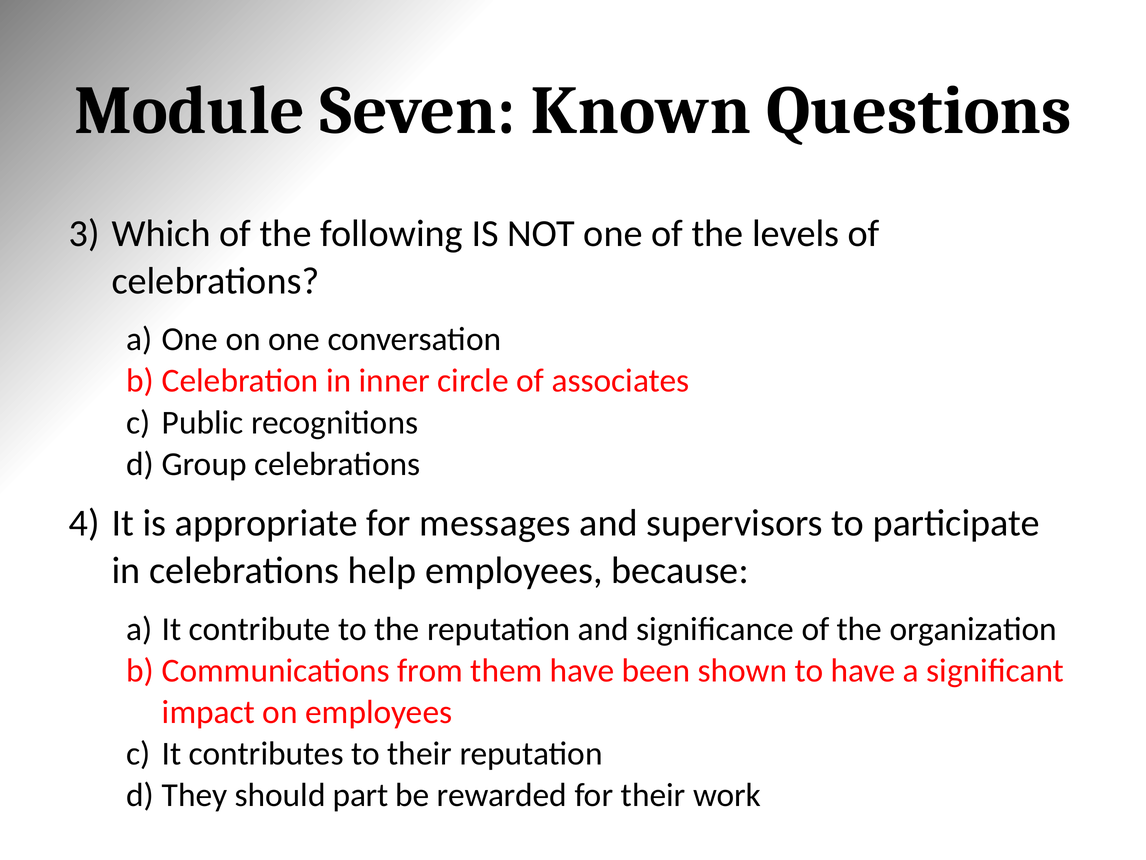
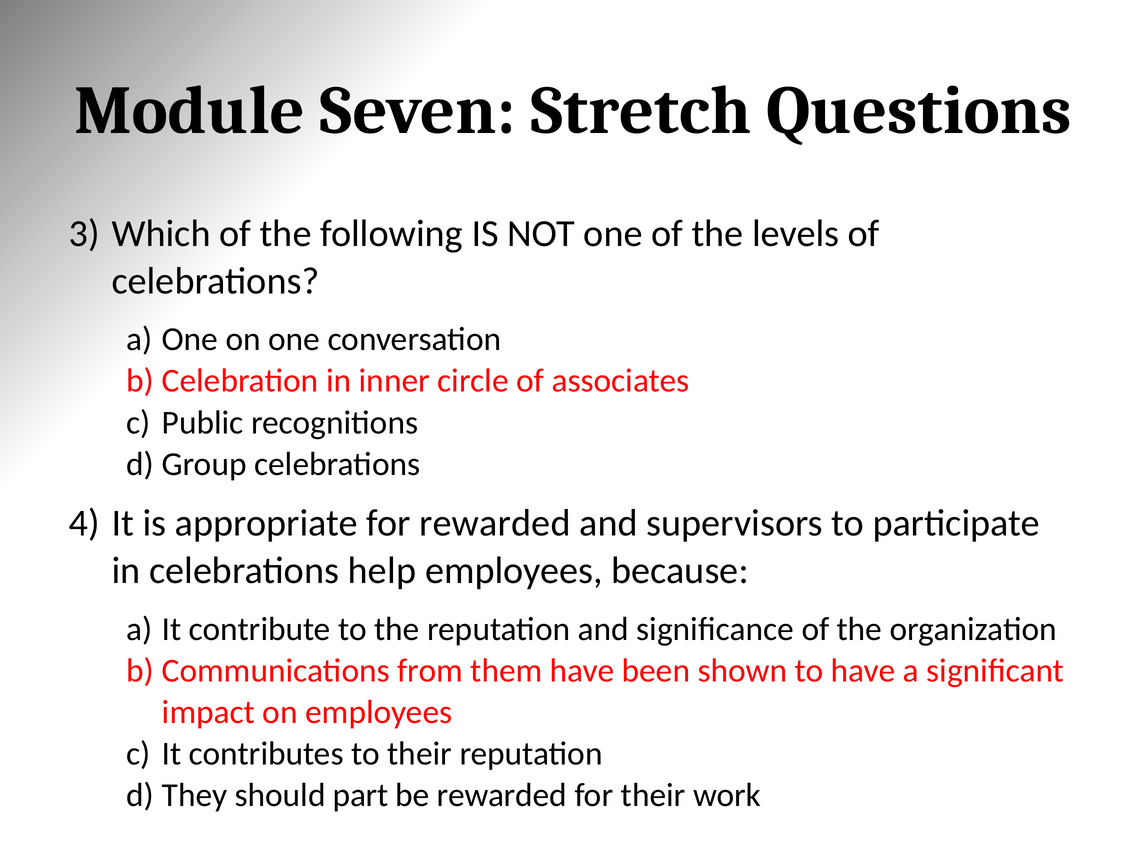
Known: Known -> Stretch (641, 111)
for messages: messages -> rewarded (495, 523)
